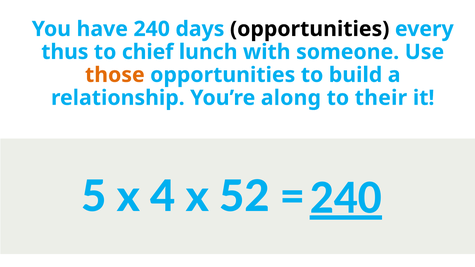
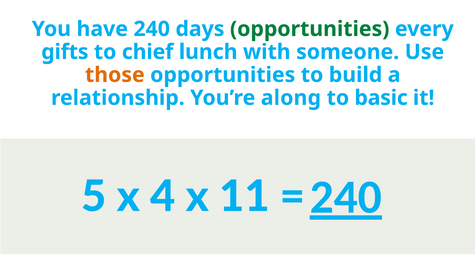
opportunities colour: black -> green (310, 29)
thus: thus -> gifts (65, 52)
their: their -> basic (381, 98)
52: 52 -> 11 (244, 197)
